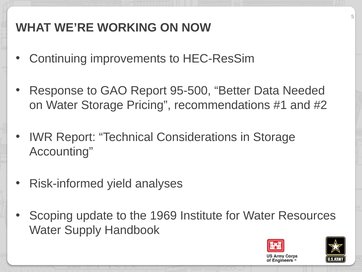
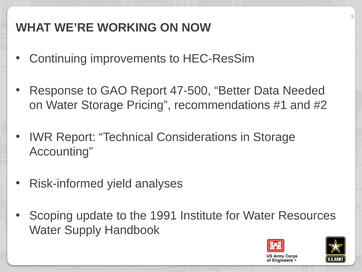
95-500: 95-500 -> 47-500 (191, 90)
1969: 1969 -> 1991 (163, 215)
